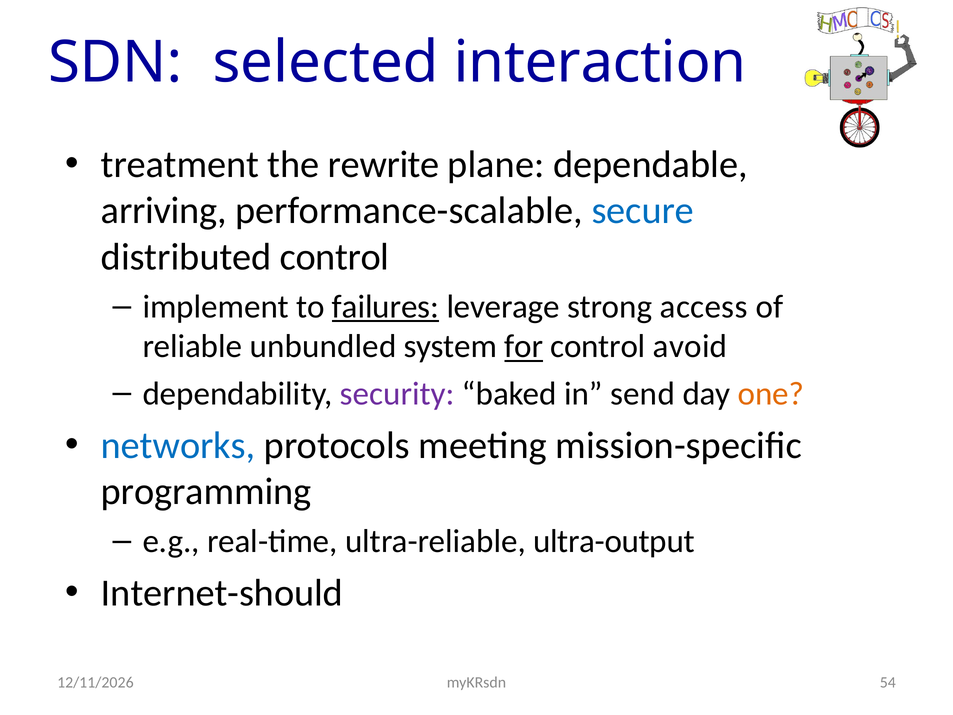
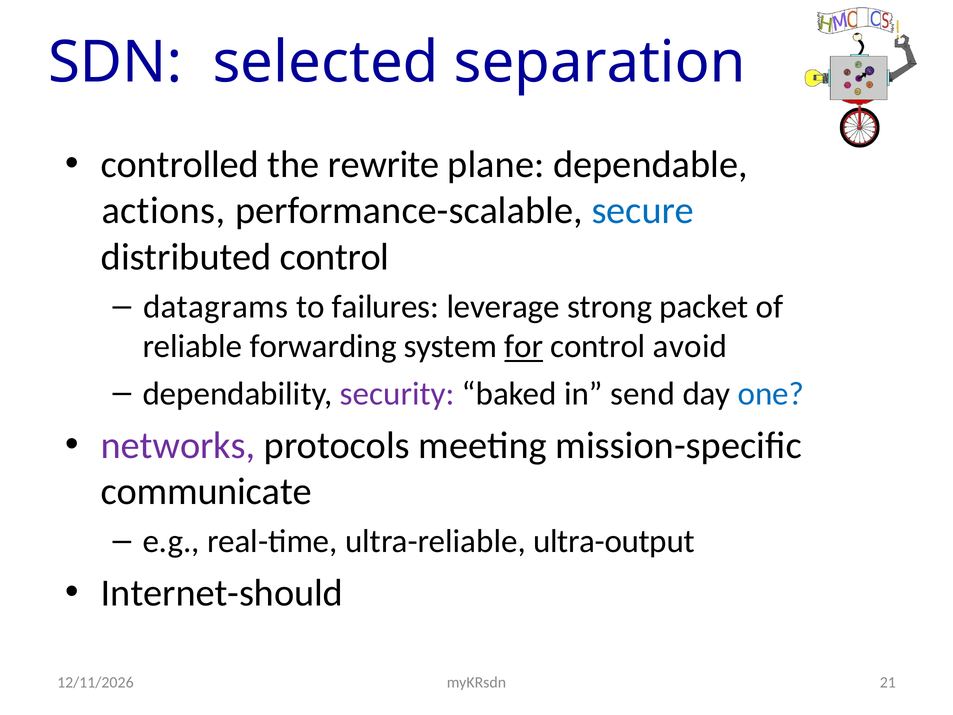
interaction: interaction -> separation (600, 62)
treatment: treatment -> controlled (180, 165)
arriving: arriving -> actions (163, 211)
implement: implement -> datagrams (216, 307)
failures underline: present -> none (385, 307)
access: access -> packet (704, 307)
unbundled: unbundled -> forwarding (323, 346)
one colour: orange -> blue (771, 394)
networks colour: blue -> purple (178, 445)
programming: programming -> communicate (206, 491)
54: 54 -> 21 (888, 682)
